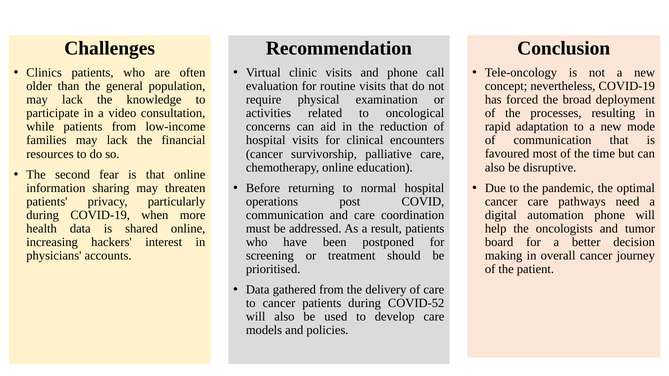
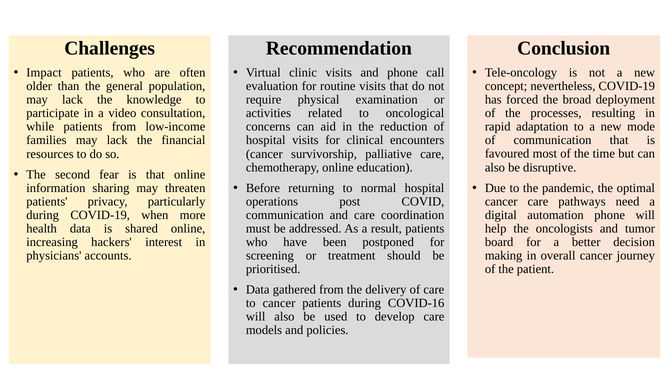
Clinics: Clinics -> Impact (44, 73)
COVID-52: COVID-52 -> COVID-16 (416, 303)
